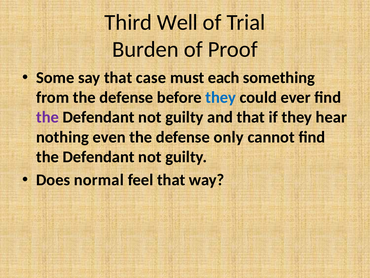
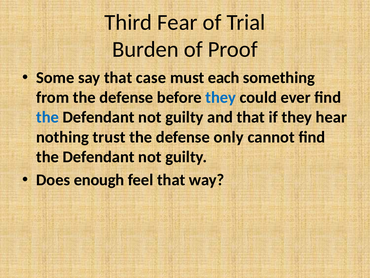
Well: Well -> Fear (177, 22)
the colour: purple -> blue (47, 117)
even: even -> trust (109, 137)
normal: normal -> enough (99, 180)
